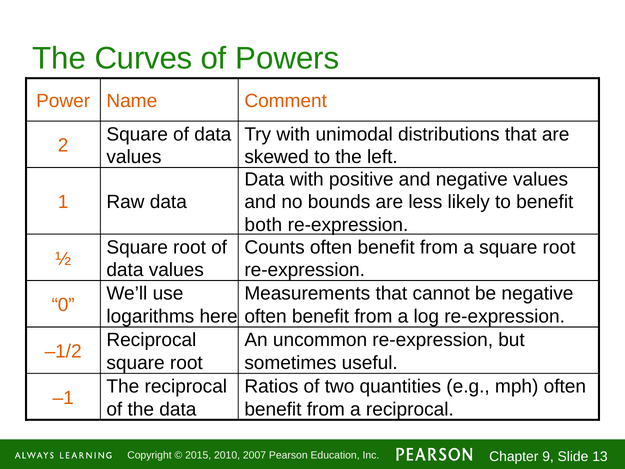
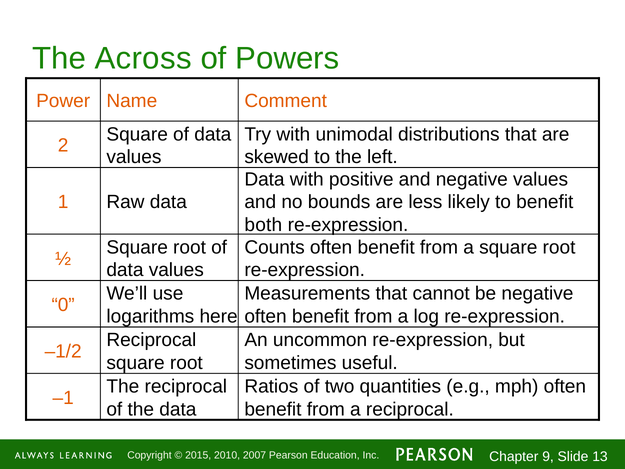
Curves: Curves -> Across (143, 58)
